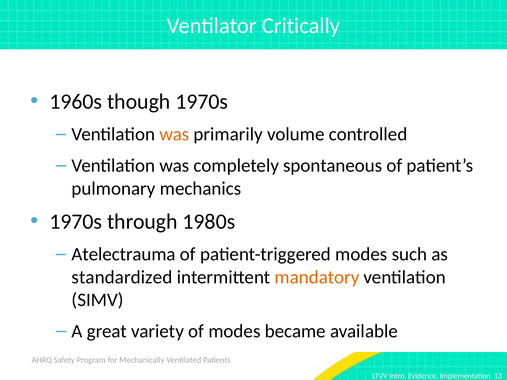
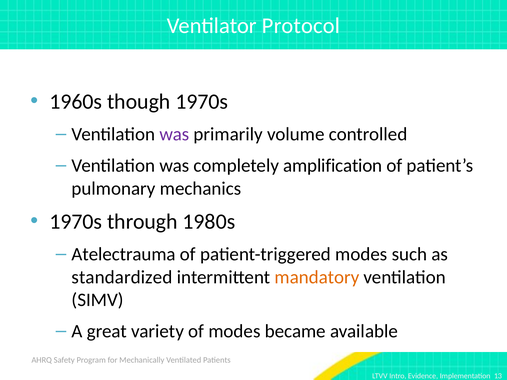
Critically: Critically -> Protocol (301, 26)
was colour: orange -> purple (174, 134)
spontaneous: spontaneous -> amplification (333, 166)
